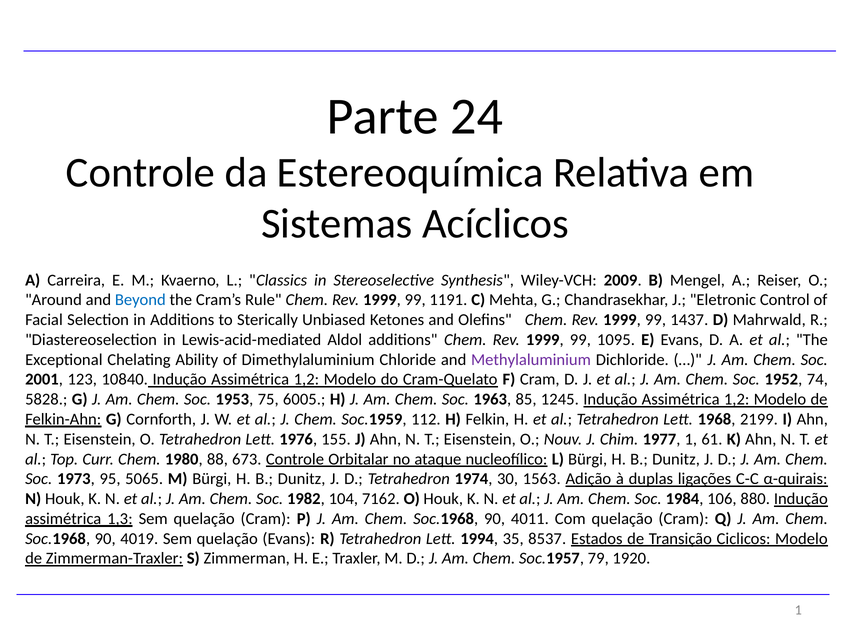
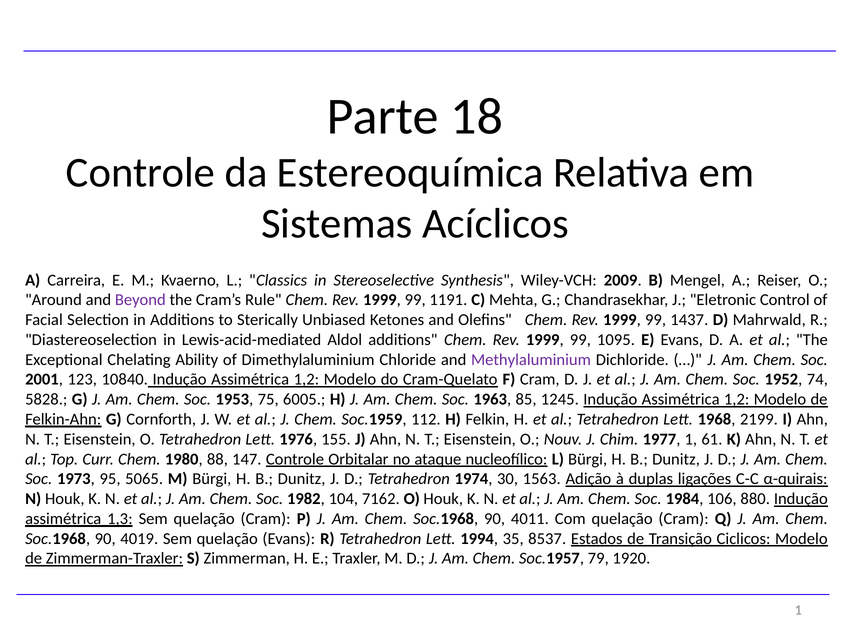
24: 24 -> 18 (477, 117)
Beyond colour: blue -> purple (140, 300)
673: 673 -> 147 (247, 460)
